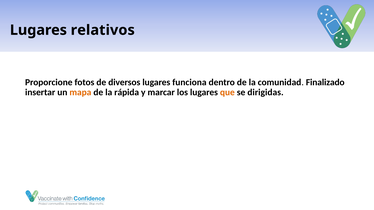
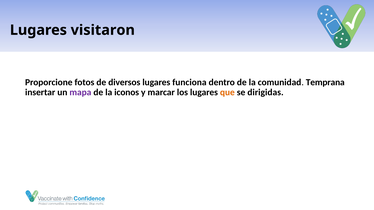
relativos: relativos -> visitaron (103, 30)
Finalizado: Finalizado -> Temprana (325, 82)
mapa colour: orange -> purple (80, 92)
rápida: rápida -> iconos (127, 92)
